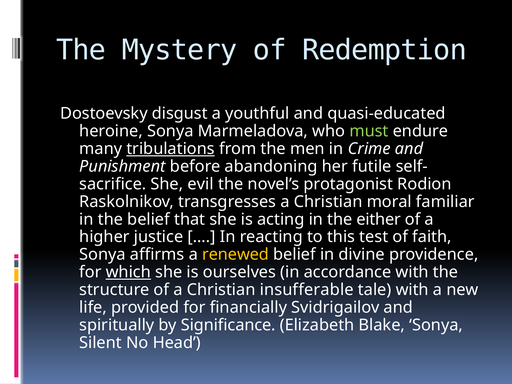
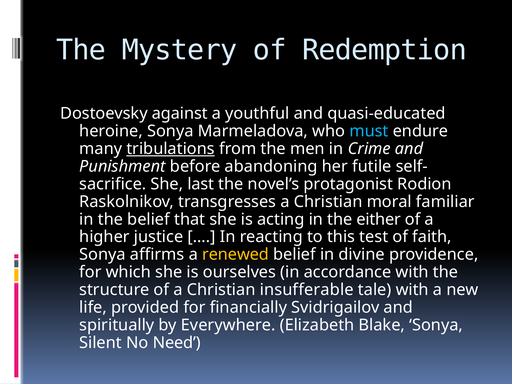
disgust: disgust -> against (180, 113)
must colour: light green -> light blue (369, 131)
evil: evil -> last (201, 184)
which underline: present -> none (128, 272)
Significance: Significance -> Everywhere (228, 325)
Head: Head -> Need (177, 343)
